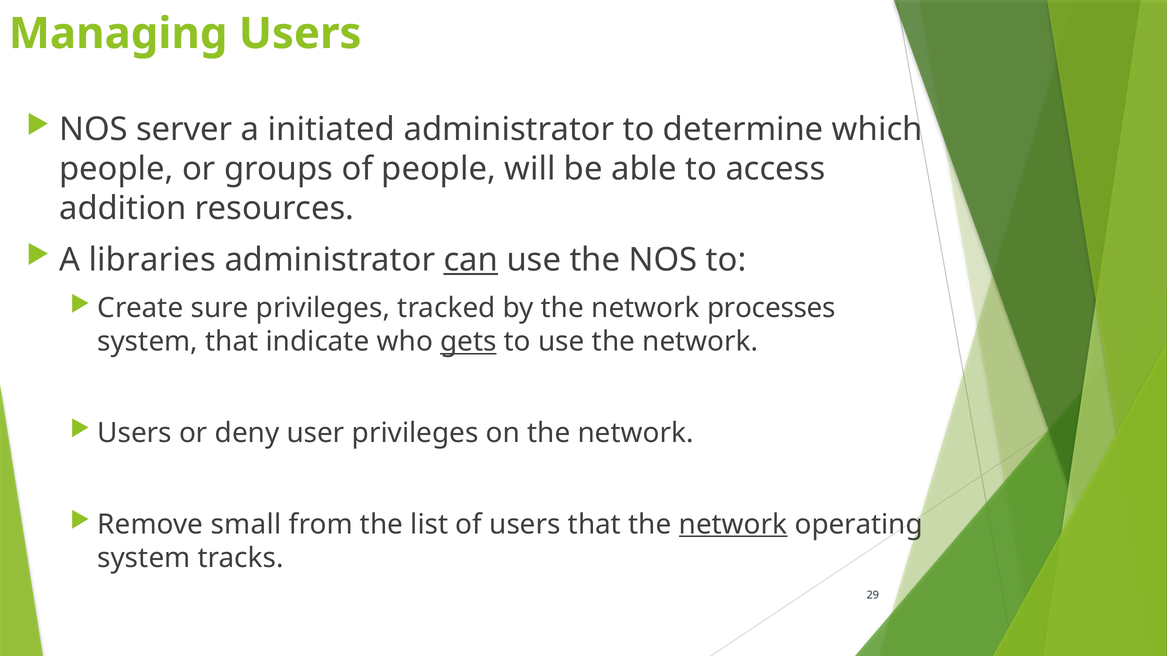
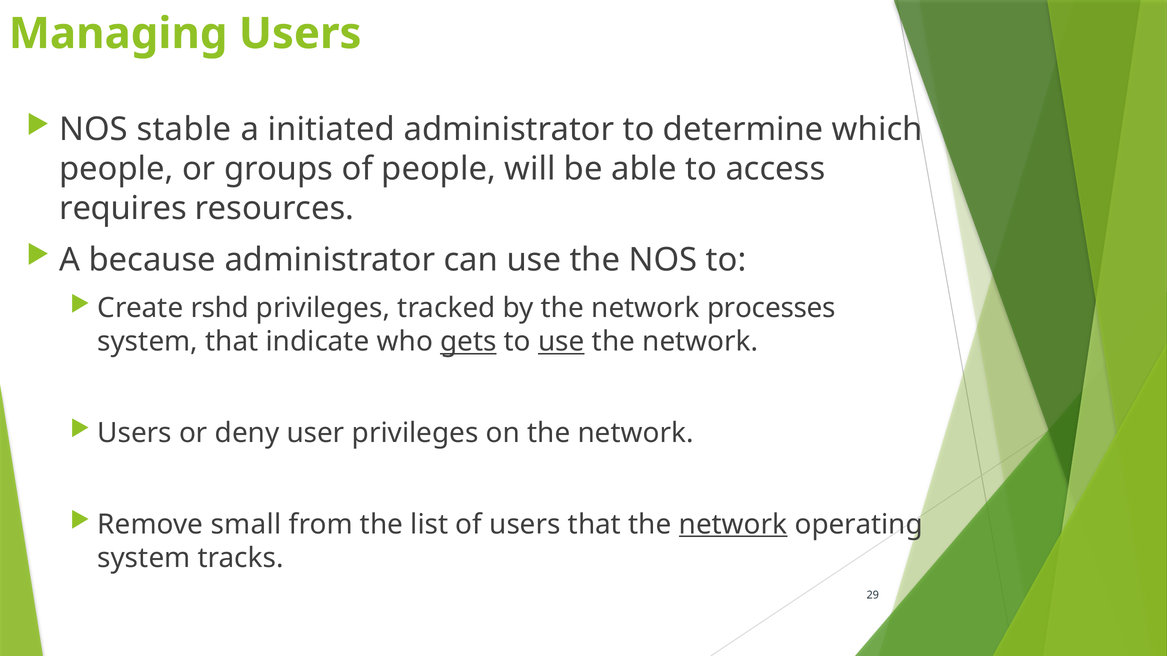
server: server -> stable (184, 130)
addition: addition -> requires (123, 209)
libraries: libraries -> because (152, 260)
can underline: present -> none (471, 260)
sure: sure -> rshd (220, 308)
use underline: none -> present (561, 342)
